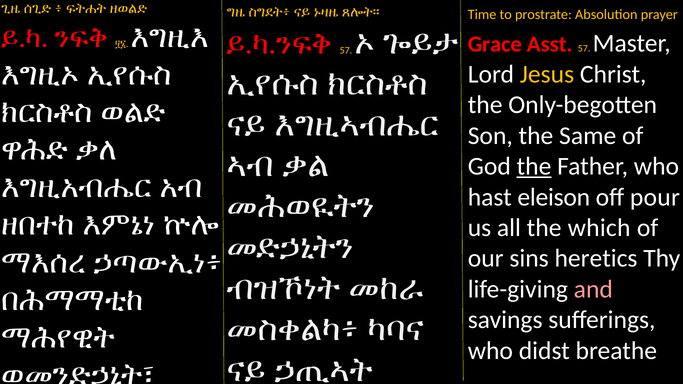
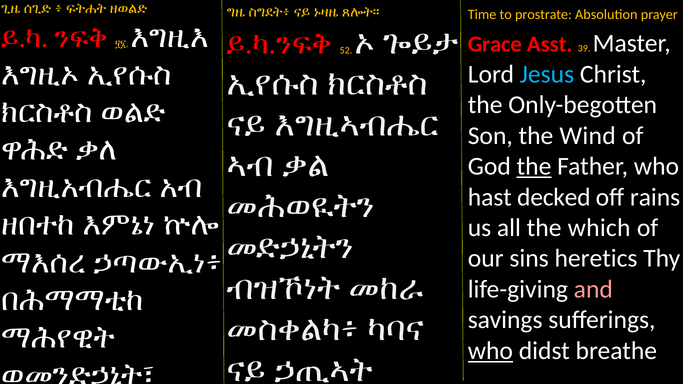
ንፍቅ 57: 57 -> 52 (346, 50)
Asst 57: 57 -> 39 (584, 49)
Jesus colour: yellow -> light blue (547, 74)
Same: Same -> Wind (588, 136)
eleison: eleison -> decked (554, 197)
pour: pour -> rains (655, 197)
who underline: none -> present (490, 351)
